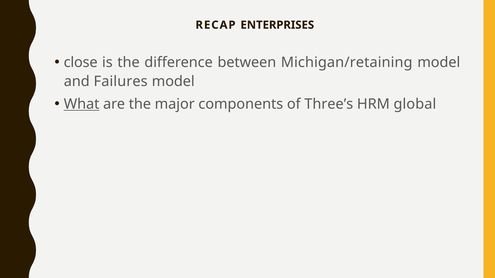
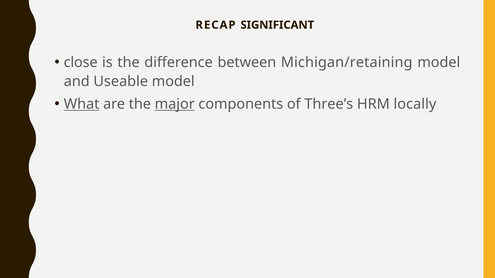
ENTERPRISES: ENTERPRISES -> SIGNIFICANT (277, 25)
Failures: Failures -> Useable (121, 82)
major underline: none -> present (175, 104)
global: global -> locally (415, 104)
